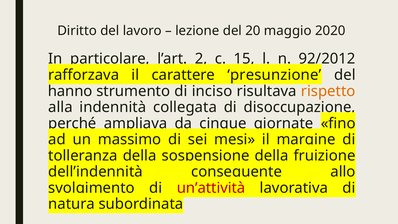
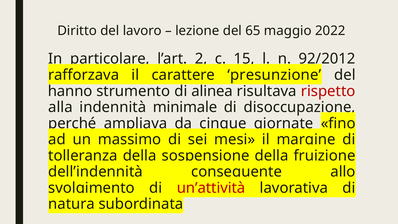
20: 20 -> 65 (253, 31)
2020: 2020 -> 2022 (330, 31)
inciso: inciso -> alinea (212, 91)
rispetto colour: orange -> red (328, 91)
collegata: collegata -> minimale (185, 107)
